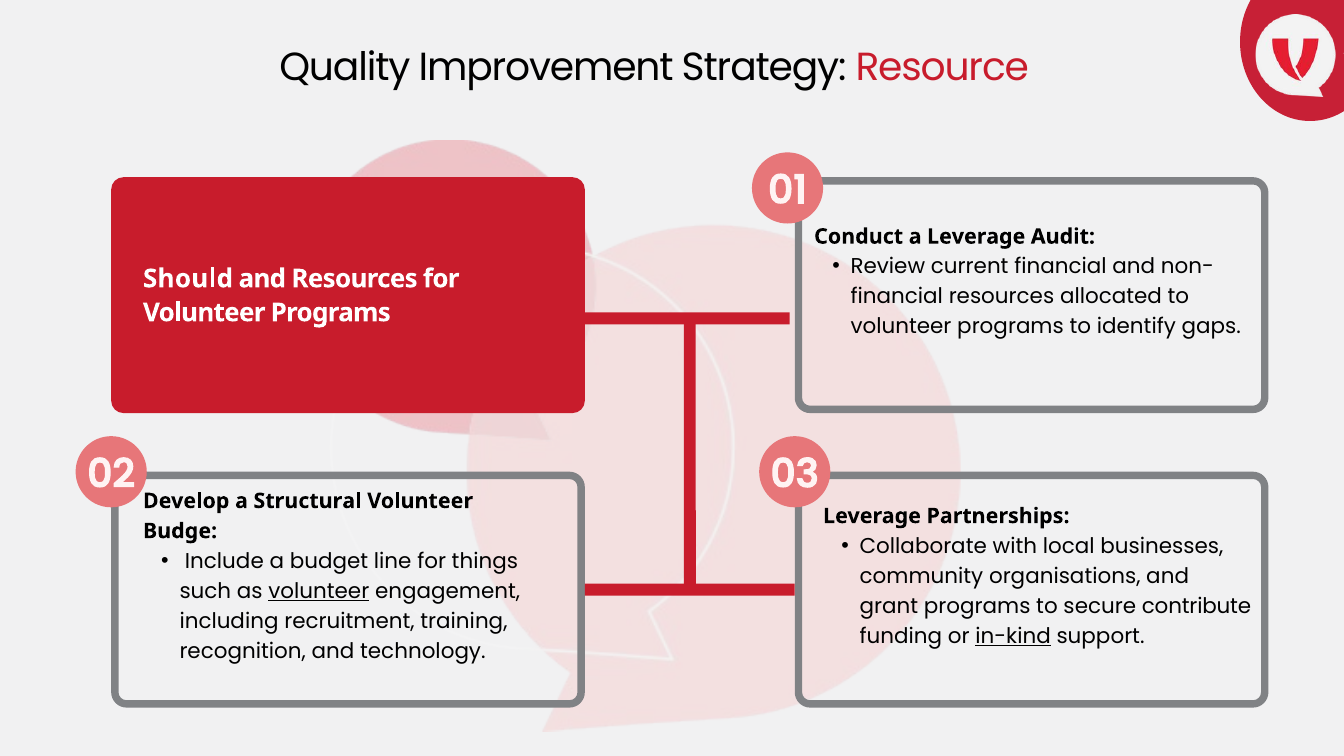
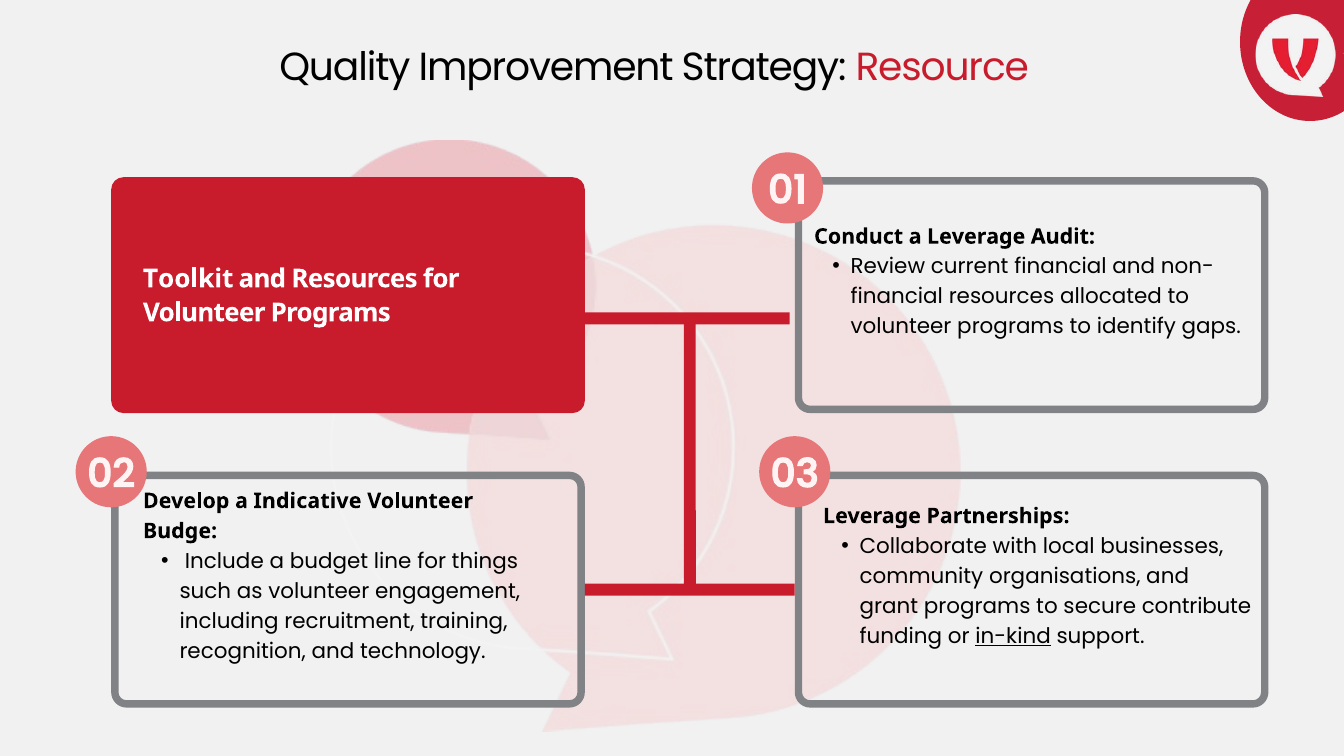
Should: Should -> Toolkit (188, 279)
Structural: Structural -> Indicative (307, 501)
volunteer underline: present -> none (319, 591)
